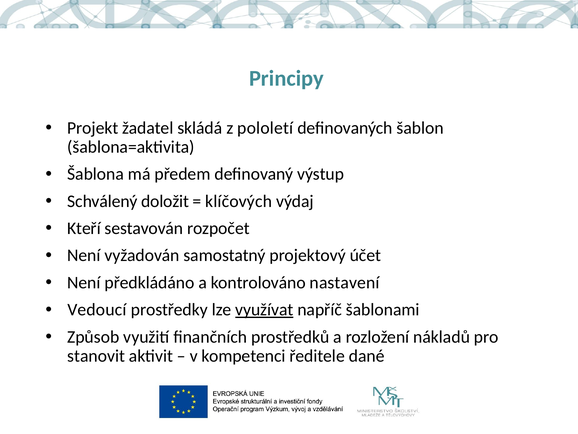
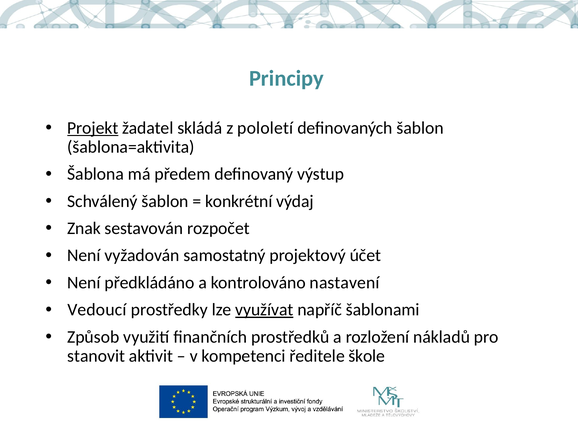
Projekt underline: none -> present (93, 128)
Schválený doložit: doložit -> šablon (165, 201)
klíčových: klíčových -> konkrétní (239, 201)
Kteří: Kteří -> Znak (84, 228)
dané: dané -> škole (367, 356)
